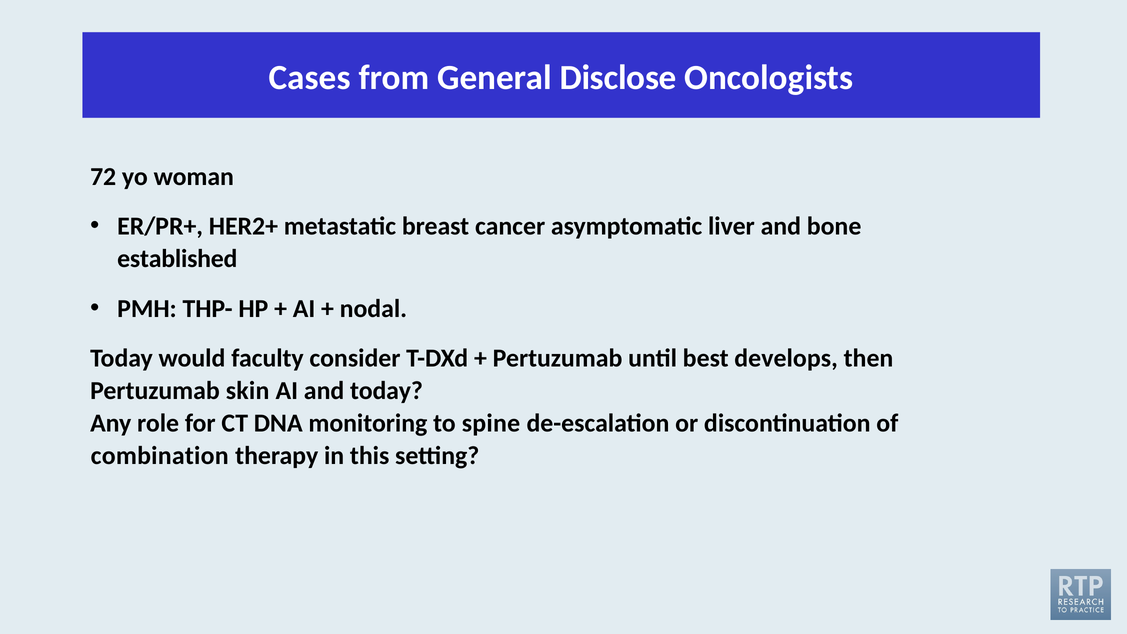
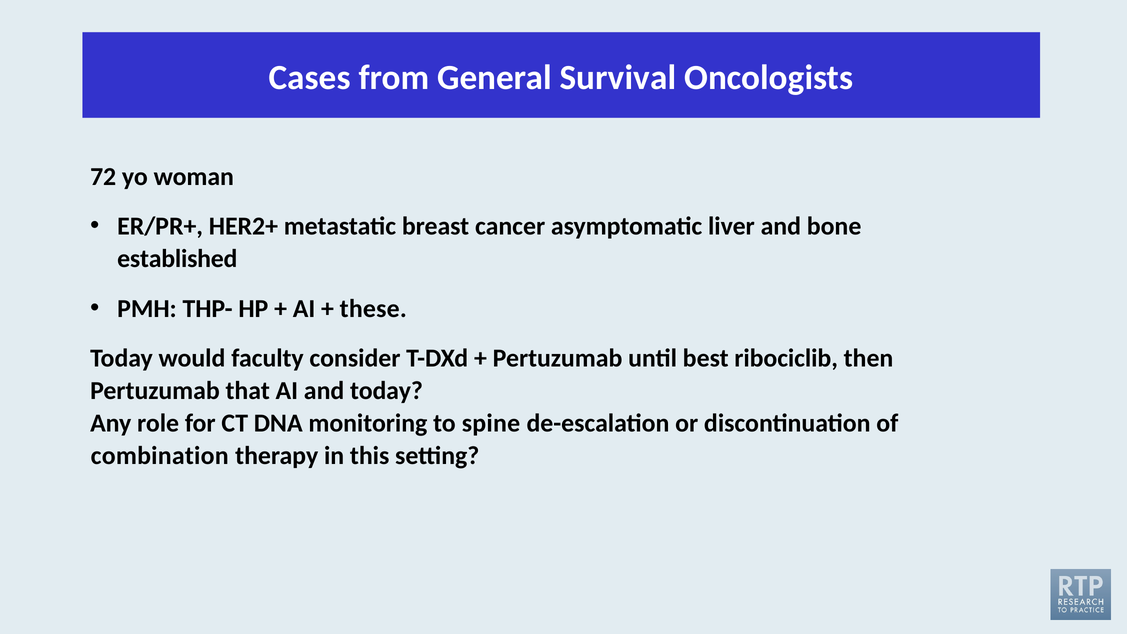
Disclose: Disclose -> Survival (618, 77)
nodal: nodal -> these (373, 308)
develops: develops -> ribociclib (786, 358)
skin: skin -> that (248, 391)
